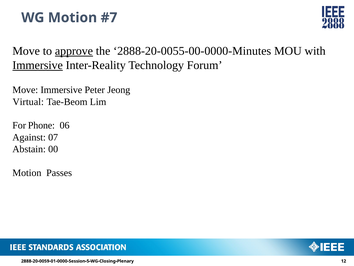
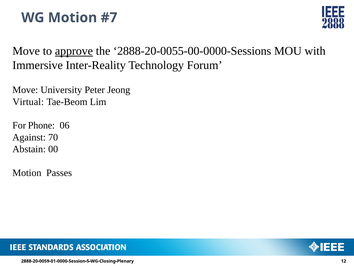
2888-20-0055-00-0000-Minutes: 2888-20-0055-00-0000-Minutes -> 2888-20-0055-00-0000-Sessions (192, 51)
Immersive underline: present -> none (38, 65)
Move Immersive: Immersive -> University (61, 90)
07: 07 -> 70 (53, 137)
